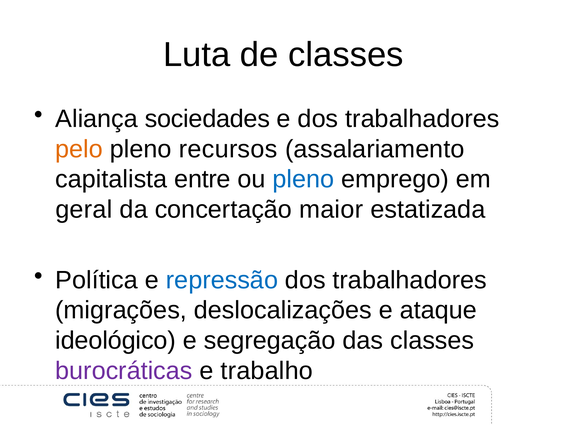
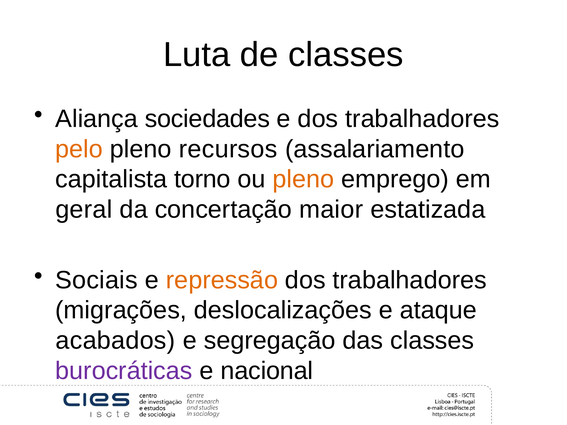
entre: entre -> torno (202, 179)
pleno colour: blue -> orange (303, 179)
Política: Política -> Sociais (96, 280)
repressão colour: blue -> orange (222, 280)
ideológico: ideológico -> acabados (115, 341)
trabalho: trabalho -> nacional (267, 371)
